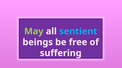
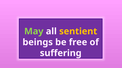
sentient colour: light blue -> yellow (78, 32)
